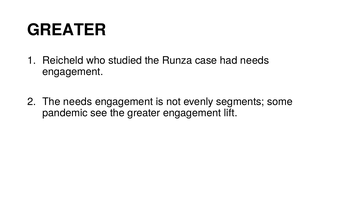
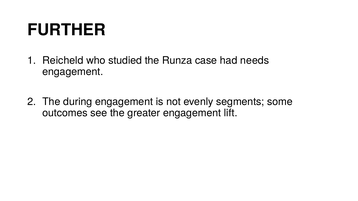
GREATER: GREATER -> FURTHER (67, 30)
The needs: needs -> during (78, 102)
pandemic: pandemic -> outcomes (65, 113)
